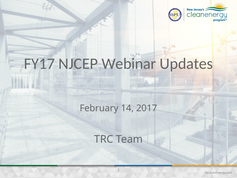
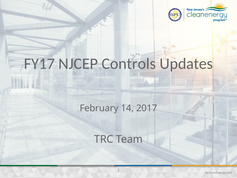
Webinar: Webinar -> Controls (129, 64)
